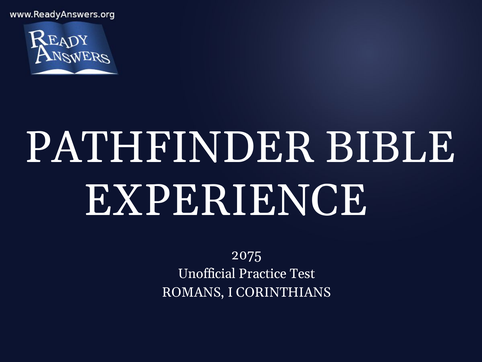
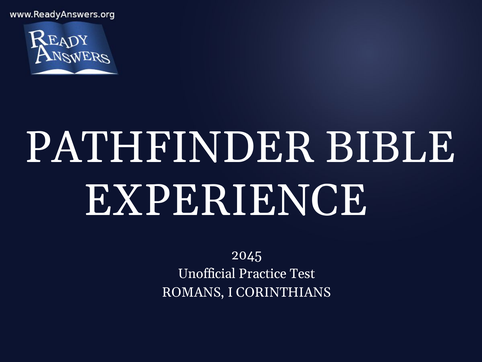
2075: 2075 -> 2045 (247, 255)
